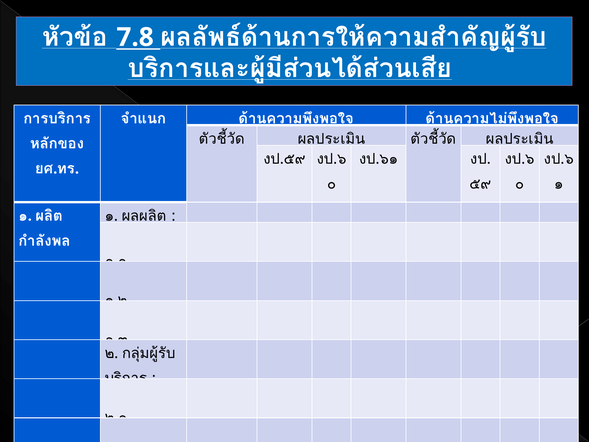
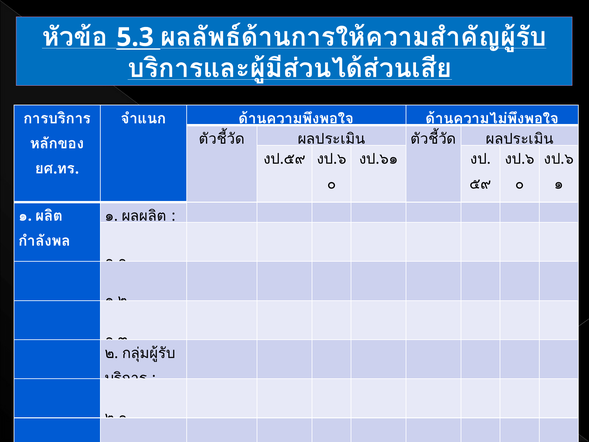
7.8: 7.8 -> 5.3 (135, 37)
